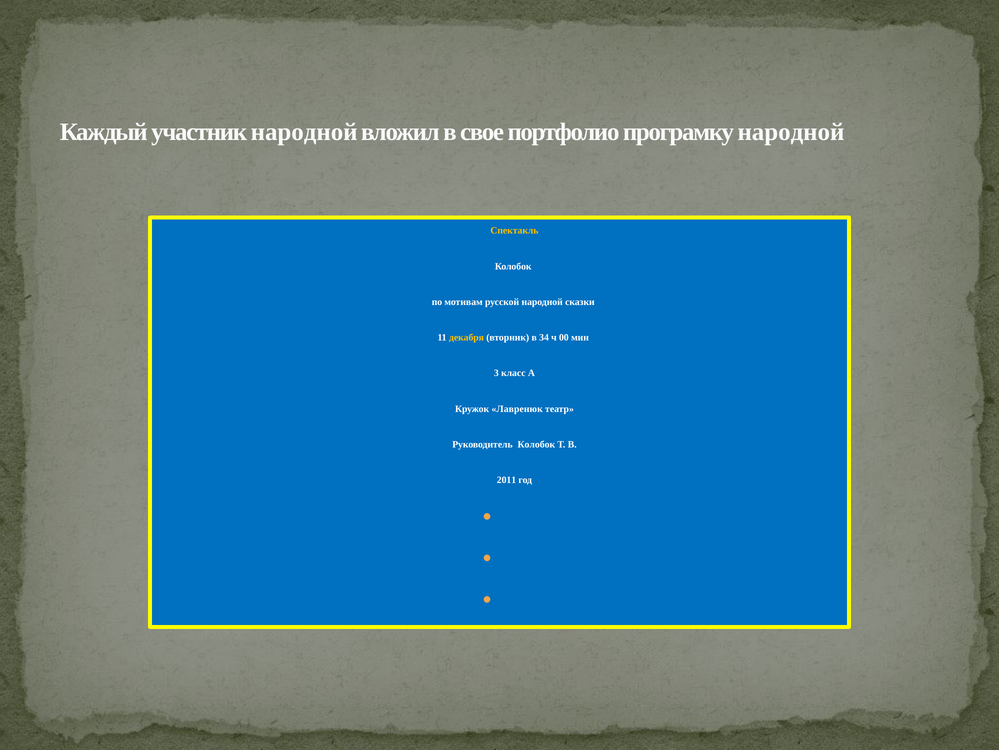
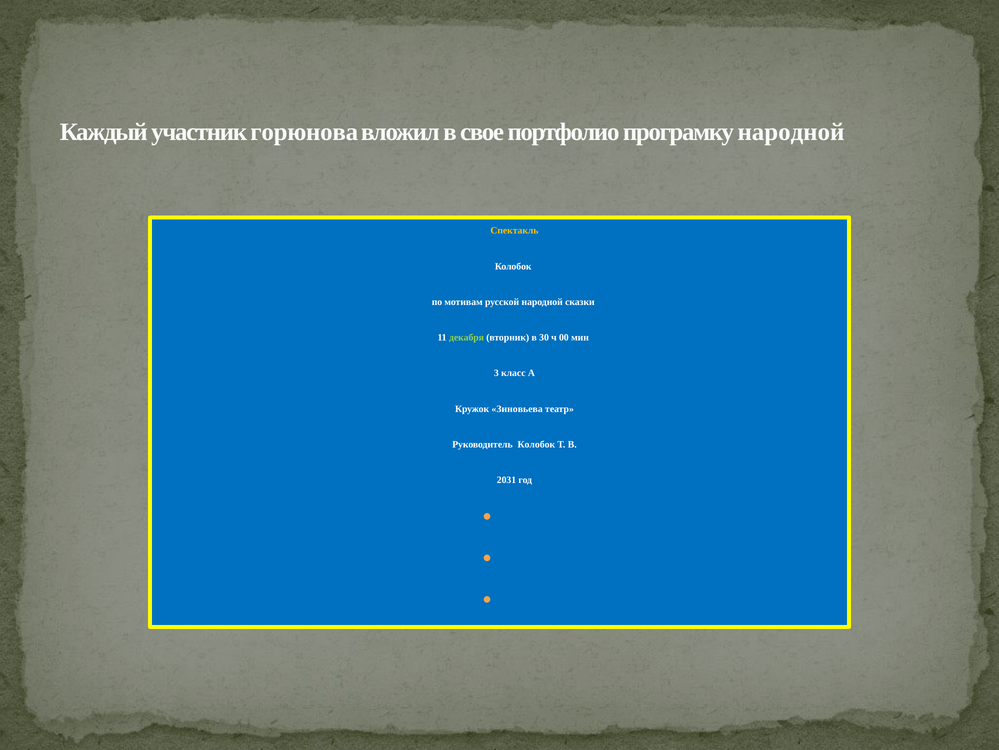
участник народной: народной -> горюнова (304, 132)
декабря colour: yellow -> light green (466, 337)
34: 34 -> 30 (544, 337)
Лавренюк: Лавренюк -> Зиновьева (517, 408)
2011: 2011 -> 2031 (507, 480)
